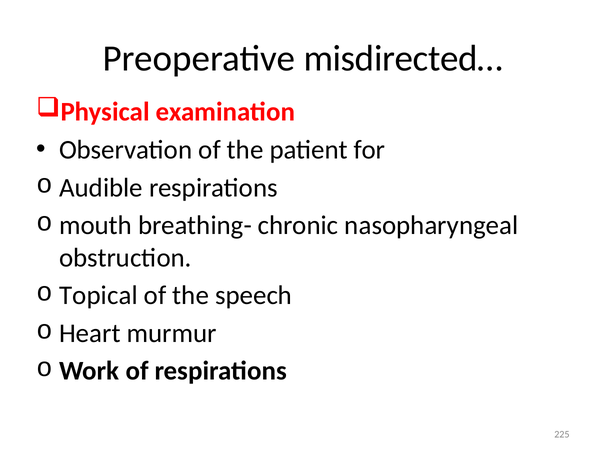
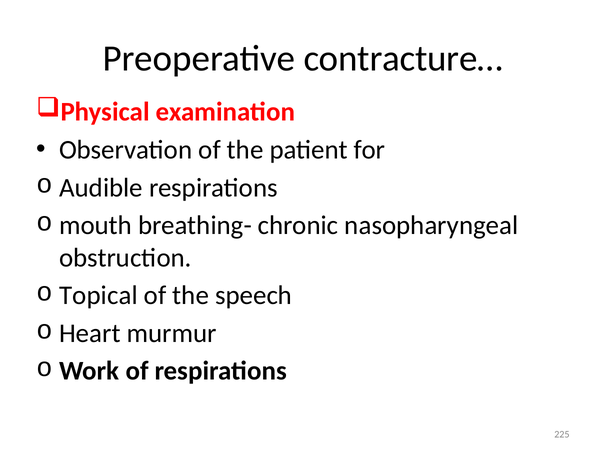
misdirected…: misdirected… -> contracture… (403, 59)
